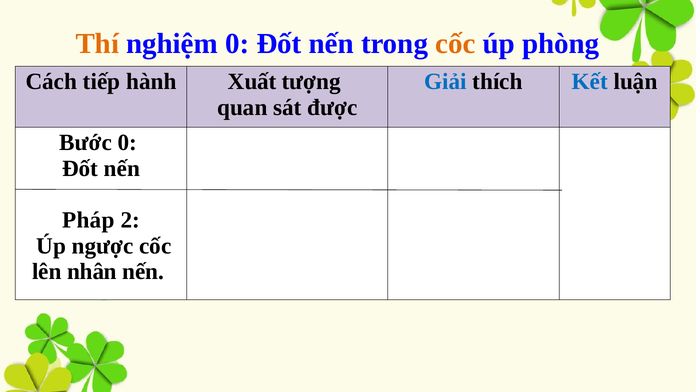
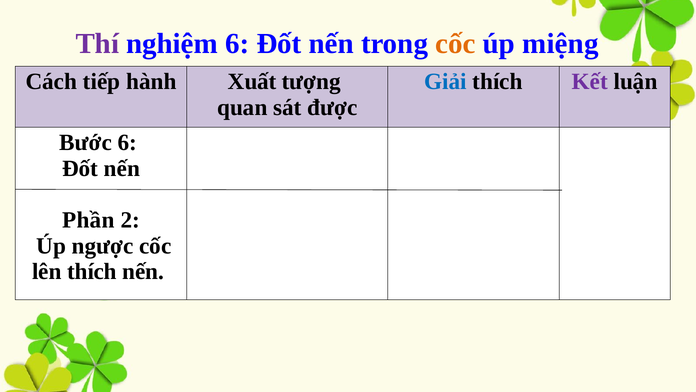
Thí colour: orange -> purple (97, 43)
nghiệm 0: 0 -> 6 (237, 43)
phòng: phòng -> miệng (560, 43)
Kết colour: blue -> purple (590, 82)
Bước 0: 0 -> 6 (127, 143)
Pháp: Pháp -> Phần (88, 220)
lên nhân: nhân -> thích (92, 271)
